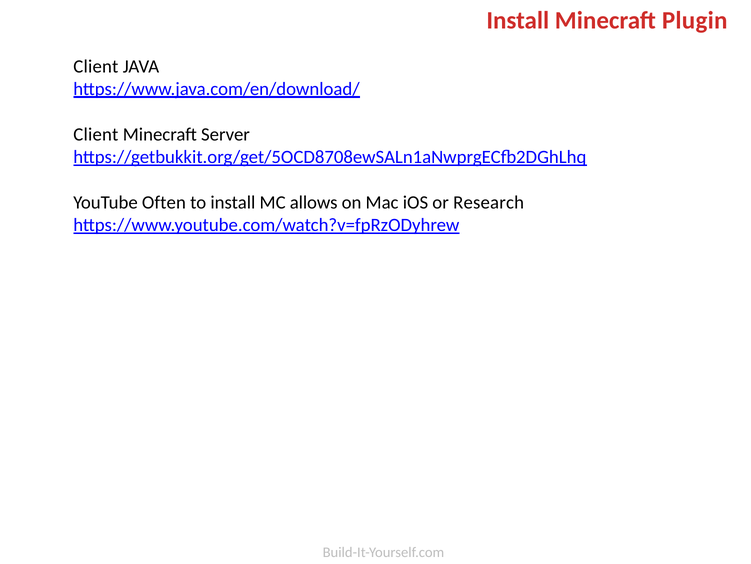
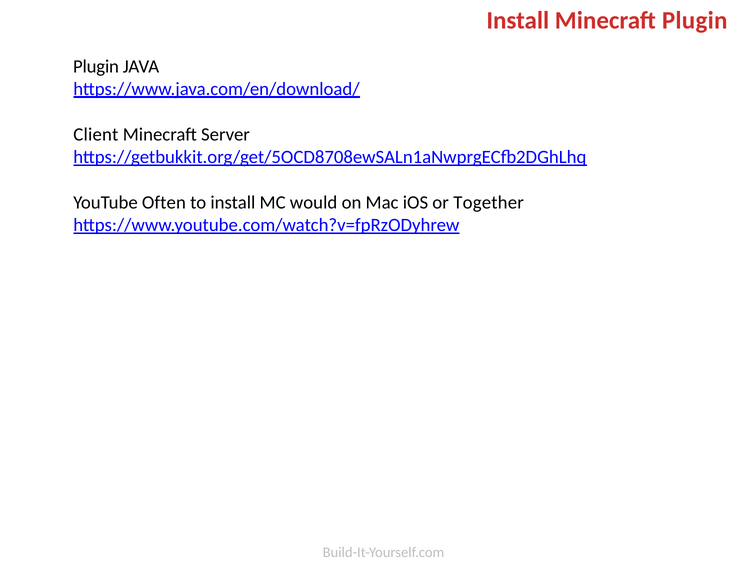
Client: Client -> Plugin (96, 66)
allows: allows -> would (314, 202)
Research: Research -> Together (489, 202)
